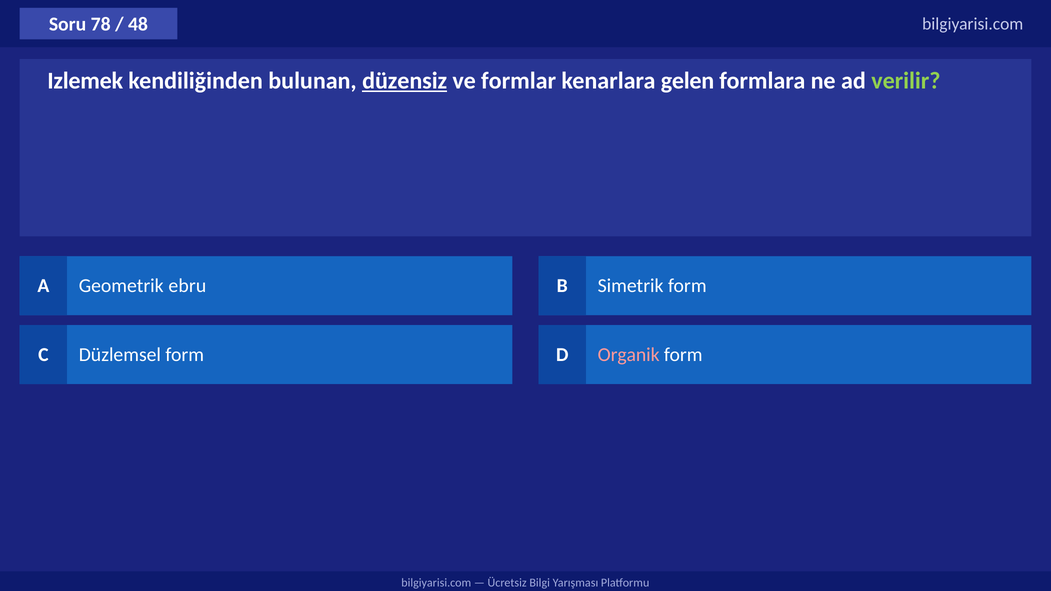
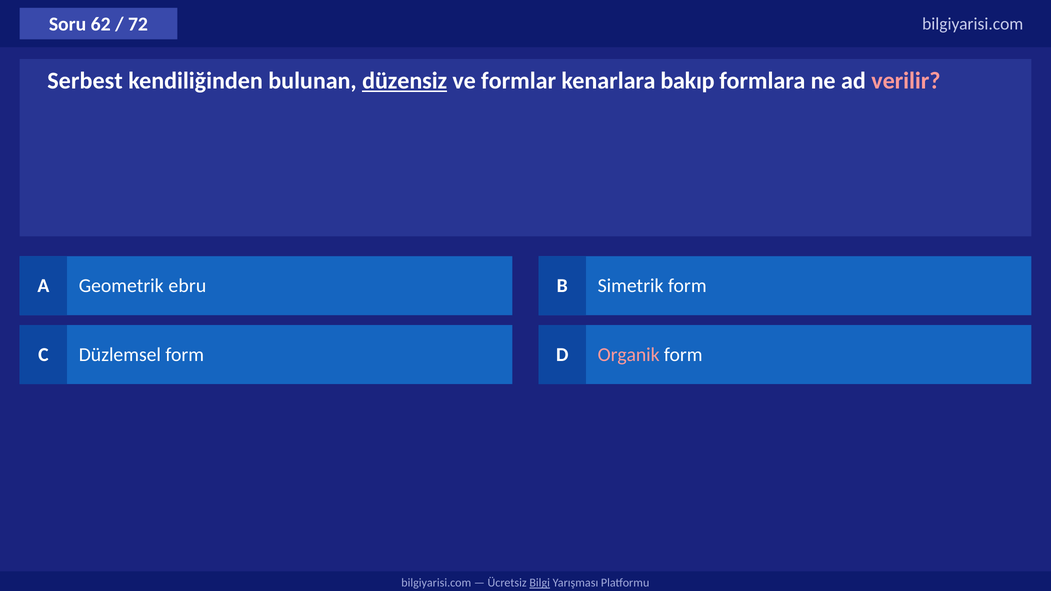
78: 78 -> 62 (101, 24)
48: 48 -> 72 (138, 24)
Izlemek: Izlemek -> Serbest (85, 81)
gelen: gelen -> bakıp (687, 81)
verilir colour: light green -> pink (906, 81)
Bilgi underline: none -> present (540, 583)
